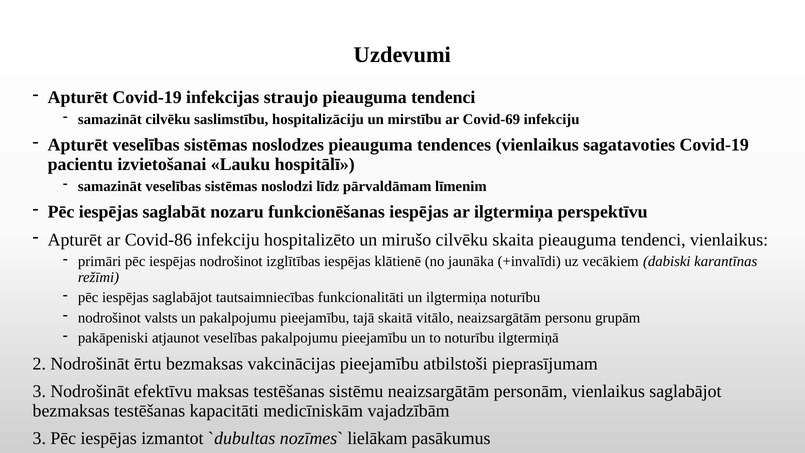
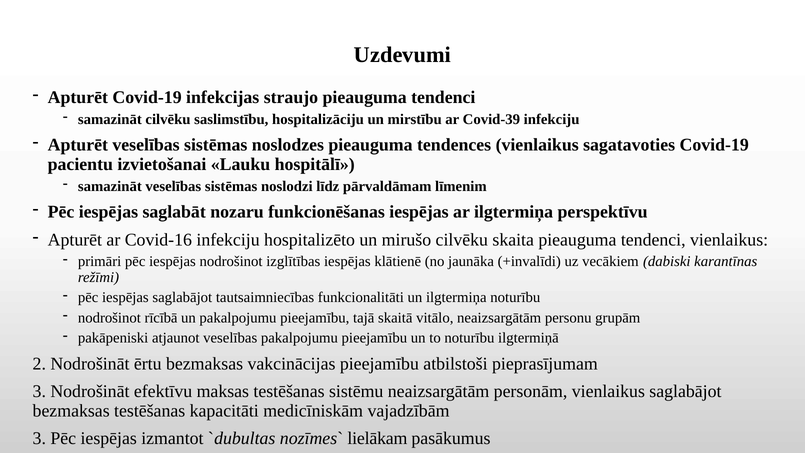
Covid-69: Covid-69 -> Covid-39 (491, 119)
Covid-86: Covid-86 -> Covid-16 (158, 240)
valsts: valsts -> rīcībā (161, 318)
